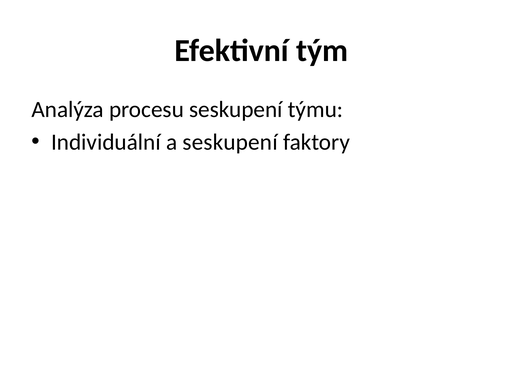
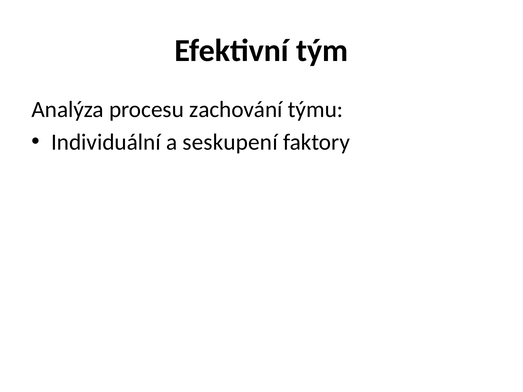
procesu seskupení: seskupení -> zachování (236, 110)
